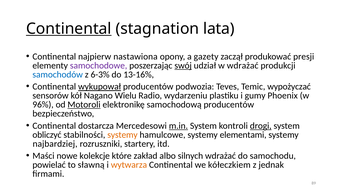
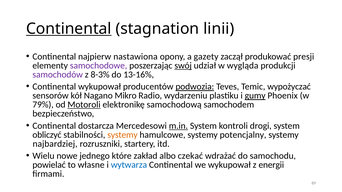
lata: lata -> linii (219, 29)
w wdrażać: wdrażać -> wygląda (243, 66)
samochodów colour: blue -> purple (58, 75)
6-3%: 6-3% -> 8-3% (100, 75)
wykupował underline: present -> none (100, 87)
podwozia underline: none -> present (195, 87)
Wielu: Wielu -> Mikro (126, 96)
gumy underline: none -> present (255, 96)
96%: 96% -> 79% (43, 105)
samochodową producentów: producentów -> samochodem (229, 105)
drogi underline: present -> none (261, 126)
elementami: elementami -> potencjalny (243, 135)
Maści: Maści -> Wielu (43, 156)
kolekcje: kolekcje -> jednego (95, 156)
silnych: silnych -> czekać (190, 156)
sławną: sławną -> własne (91, 165)
wytwarza colour: orange -> blue (129, 165)
we kółeczkiem: kółeczkiem -> wykupował (229, 165)
jednak: jednak -> energii (271, 165)
